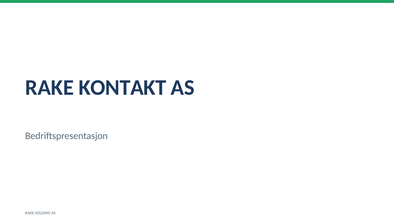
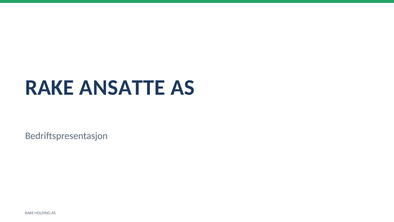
KONTAKT: KONTAKT -> ANSATTE (122, 87)
